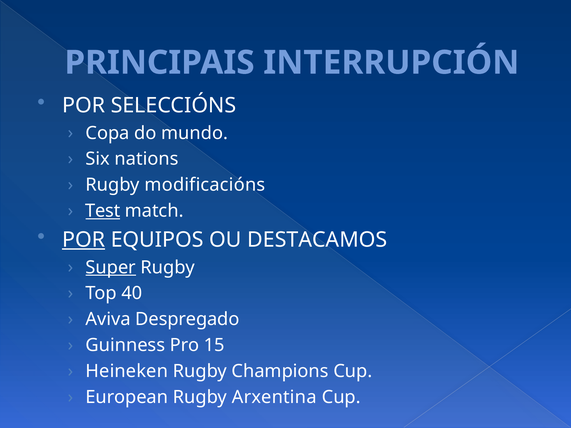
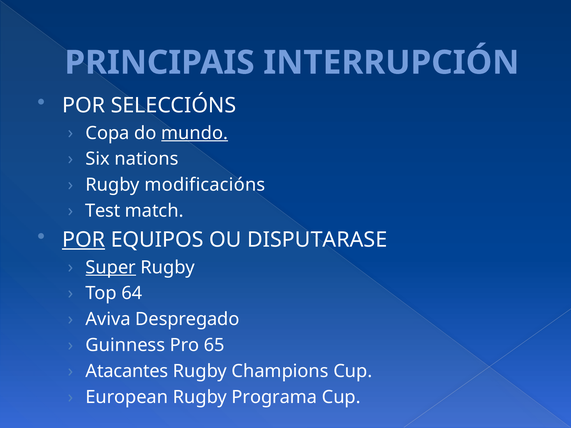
mundo underline: none -> present (195, 133)
Test underline: present -> none (103, 211)
DESTACAMOS: DESTACAMOS -> DISPUTARASE (317, 240)
40: 40 -> 64 (132, 293)
15: 15 -> 65 (214, 345)
Heineken: Heineken -> Atacantes (127, 371)
Arxentina: Arxentina -> Programa (274, 397)
